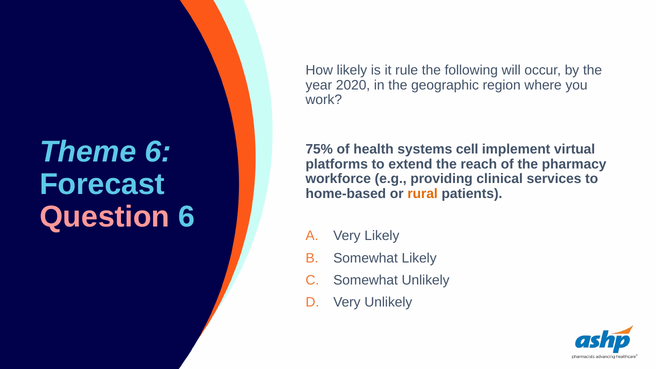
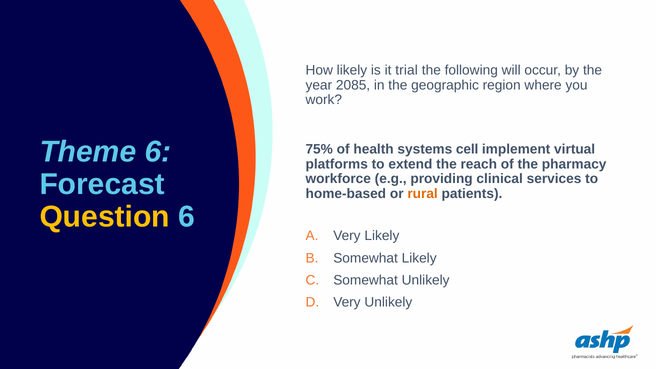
rule: rule -> trial (407, 70)
2020: 2020 -> 2085 (353, 85)
Question colour: pink -> yellow (105, 217)
